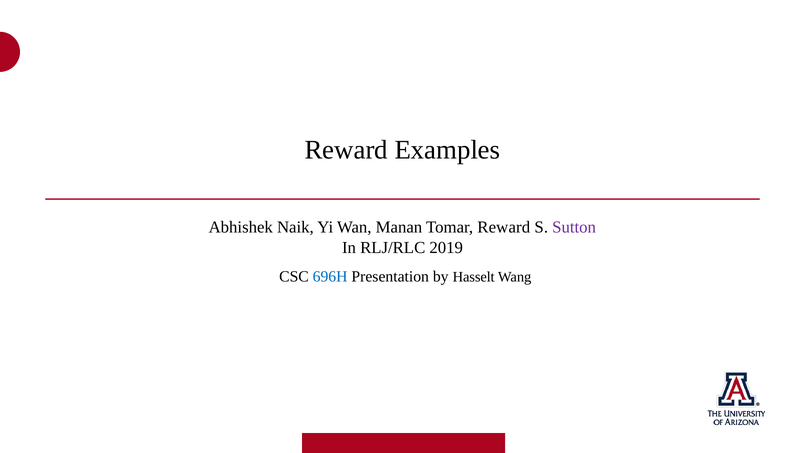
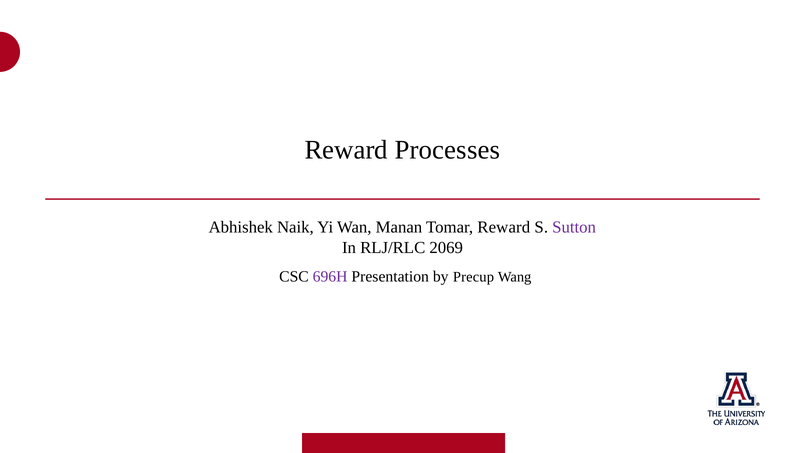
Examples: Examples -> Processes (447, 150)
2019: 2019 -> 2069 (446, 248)
696H colour: blue -> purple (330, 277)
Hasselt: Hasselt -> Precup (474, 277)
